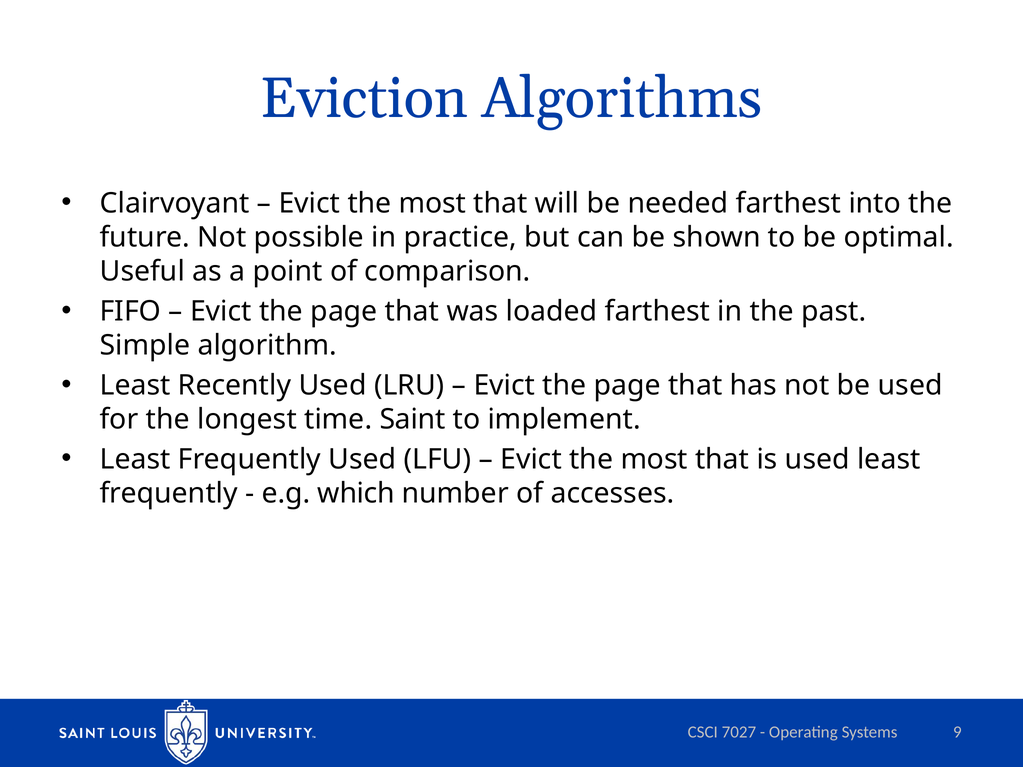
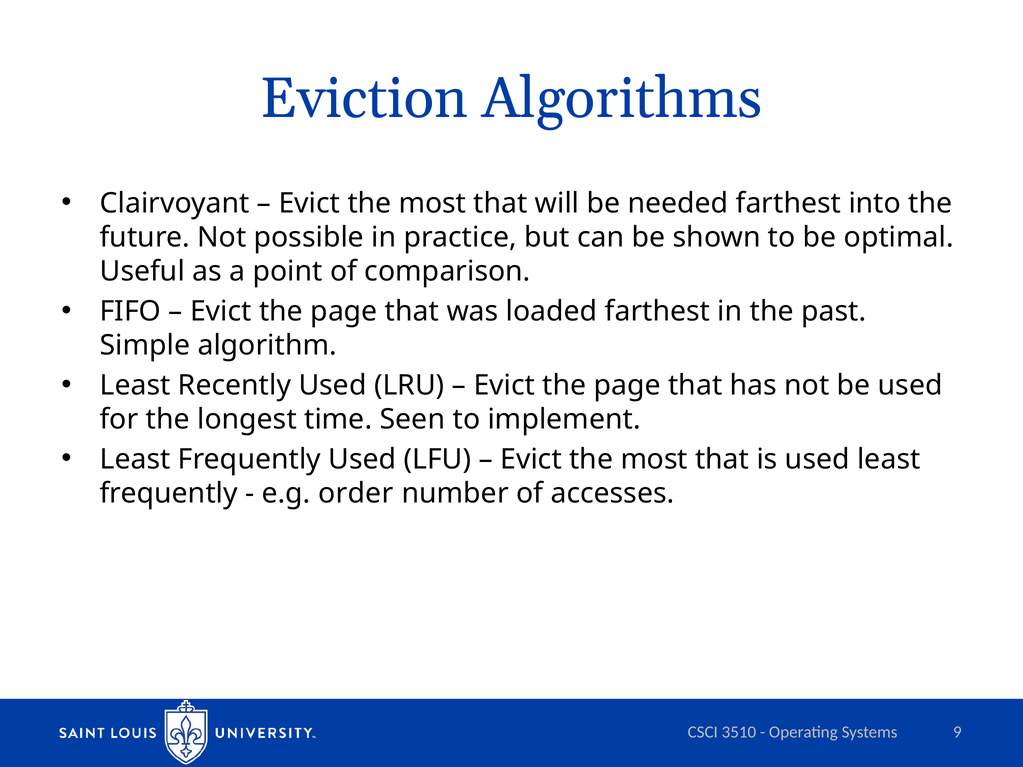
Saint: Saint -> Seen (412, 420)
which: which -> order (356, 493)
7027: 7027 -> 3510 (739, 733)
